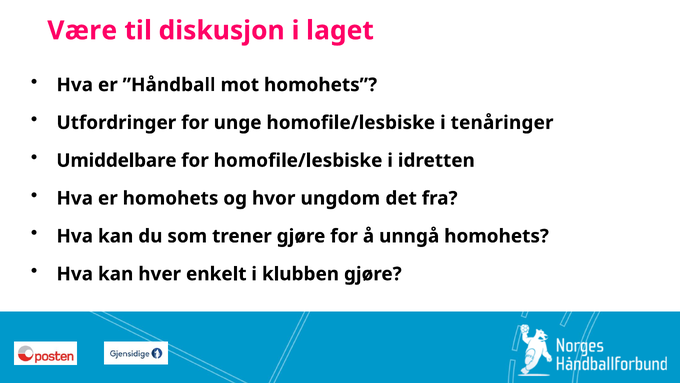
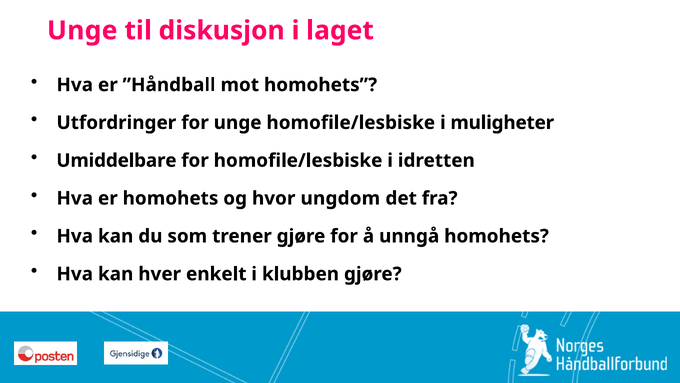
Være: Være -> Unge (82, 31)
tenåringer: tenåringer -> muligheter (502, 123)
